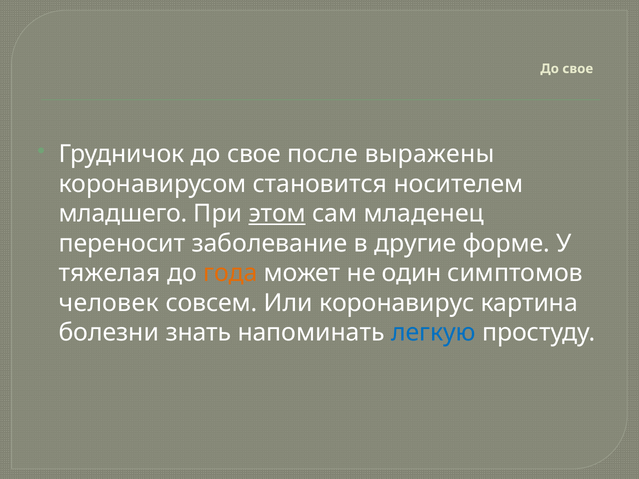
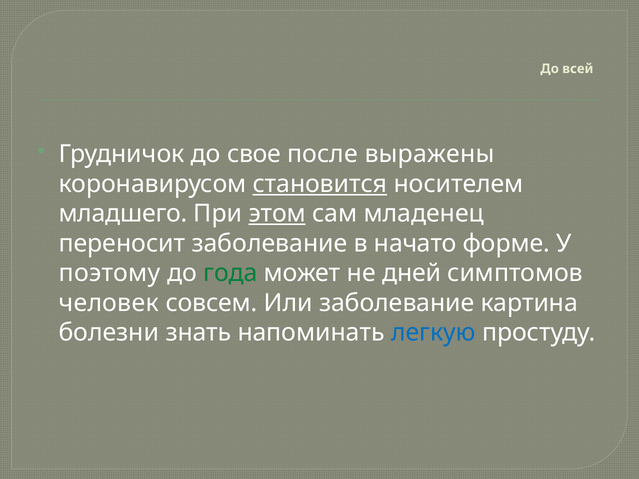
свое: свое -> всей (578, 69)
становится underline: none -> present (320, 184)
другие: другие -> начато (415, 244)
тяжелая: тяжелая -> поэтому (110, 273)
года colour: orange -> green (230, 273)
один: один -> дней (412, 273)
Или коронавирус: коронавирус -> заболевание (397, 303)
